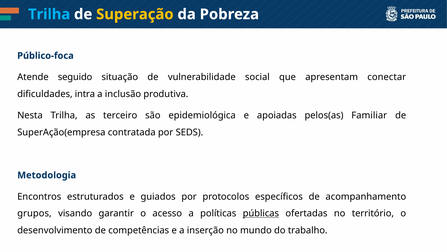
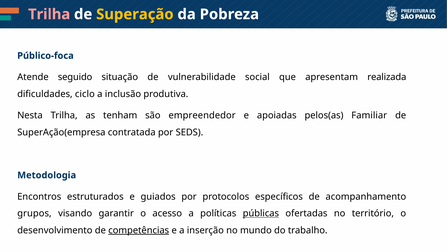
Trilha colour: light blue -> pink (49, 14)
conectar: conectar -> realizada (387, 77)
intra: intra -> ciclo (85, 94)
terceiro: terceiro -> tenham (120, 115)
epidemiológica: epidemiológica -> empreendedor (202, 115)
competências underline: none -> present (139, 230)
